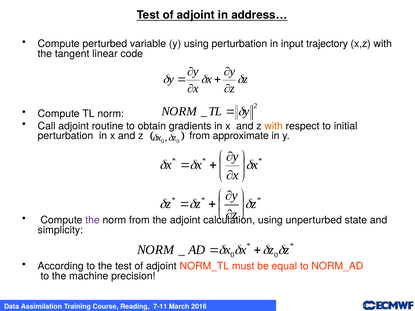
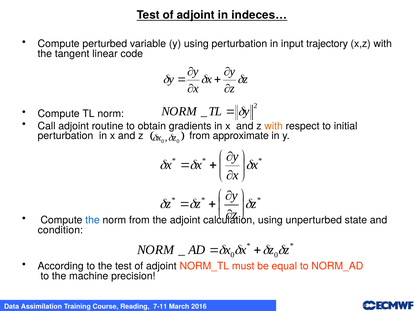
address…: address… -> indeces… (259, 15)
the colour: purple -> blue (92, 220)
simplicity: simplicity -> condition (60, 230)
